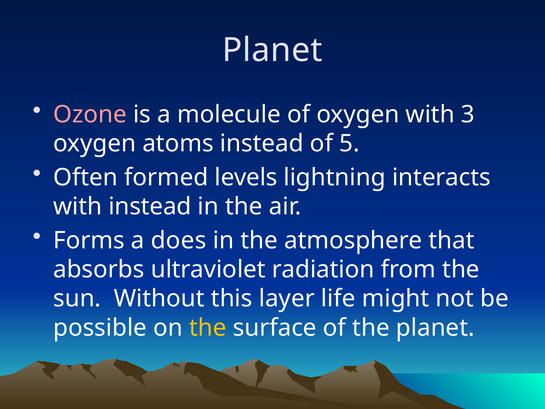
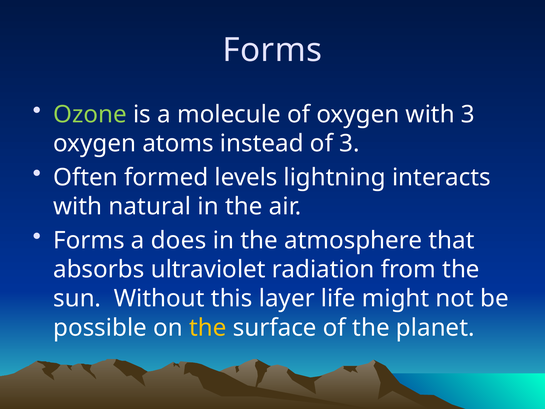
Planet: Planet -> Forms (272, 50)
Ozone colour: pink -> light green (90, 114)
of 5: 5 -> 3 (349, 143)
with instead: instead -> natural (150, 206)
